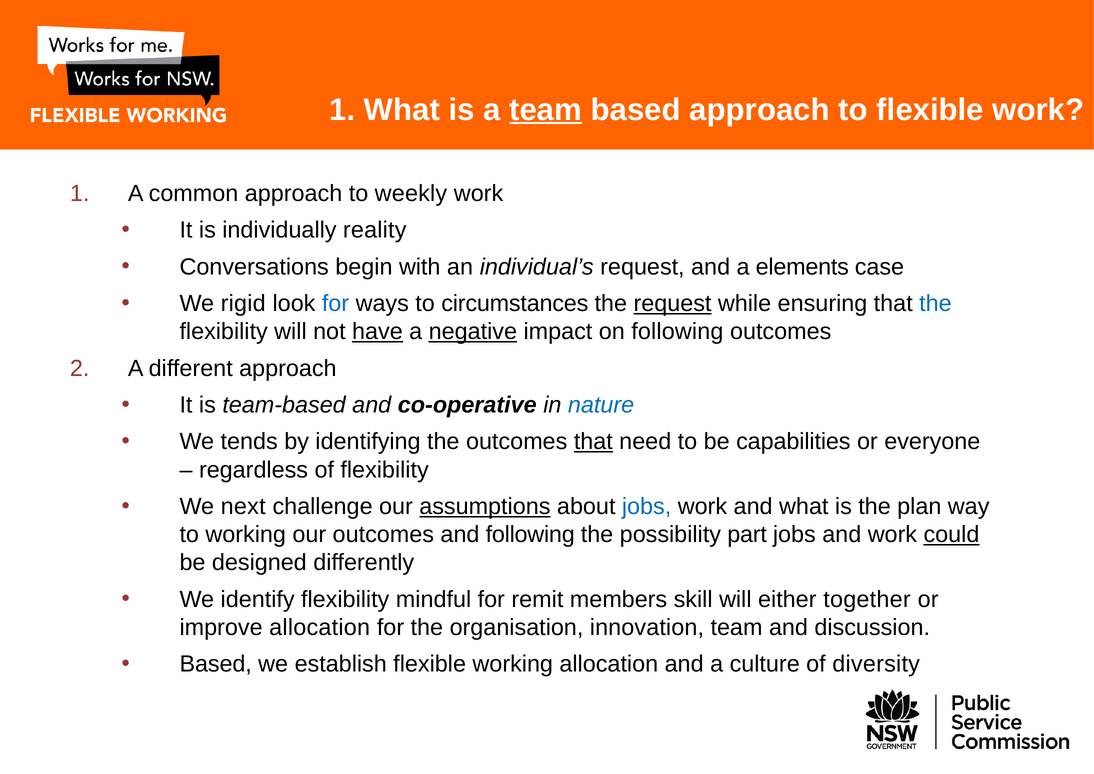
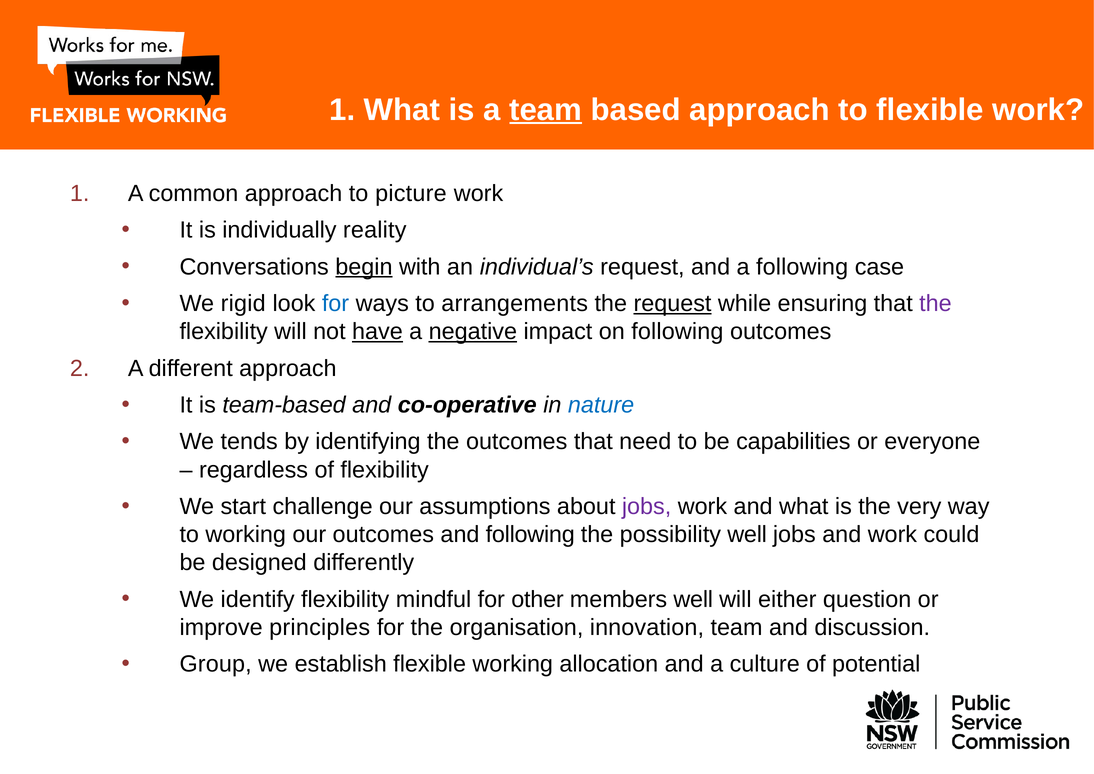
weekly: weekly -> picture (411, 193)
begin underline: none -> present (364, 267)
a elements: elements -> following (802, 267)
circumstances: circumstances -> arrangements (515, 303)
the colour: blue -> purple (935, 303)
that underline: present -> none (593, 442)
next: next -> start (243, 506)
assumptions underline: present -> none (485, 506)
jobs colour: blue -> purple (647, 506)
plan: plan -> very (919, 506)
possibility part: part -> well (747, 534)
could underline: present -> none (951, 534)
remit: remit -> other (538, 599)
members skill: skill -> well (693, 599)
together: together -> question (867, 599)
improve allocation: allocation -> principles (320, 627)
Based: Based -> Group (216, 664)
diversity: diversity -> potential (876, 664)
